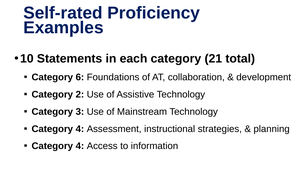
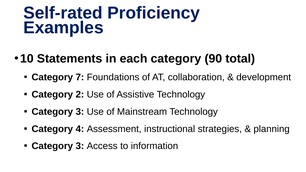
21: 21 -> 90 (213, 59)
6: 6 -> 7 (80, 77)
4: 4 -> 3 (80, 146)
